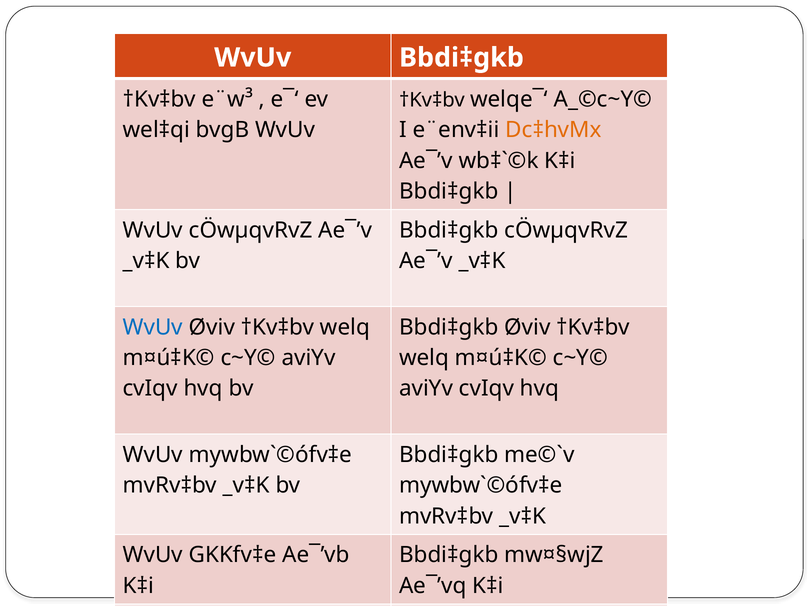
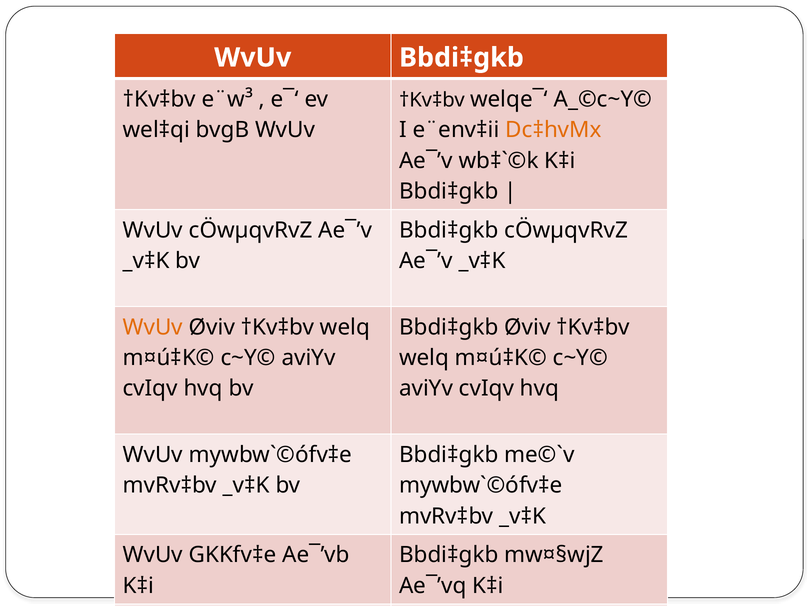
WvUv colour: blue -> orange (153, 328)
